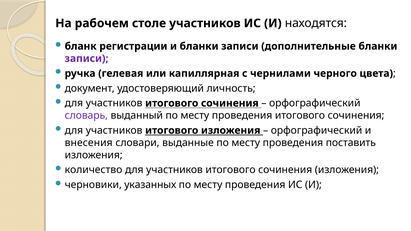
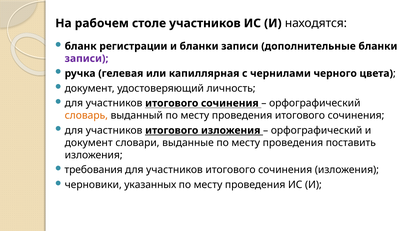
словарь colour: purple -> orange (86, 116)
внесения: внесения -> документ (89, 143)
количество: количество -> требования (94, 170)
